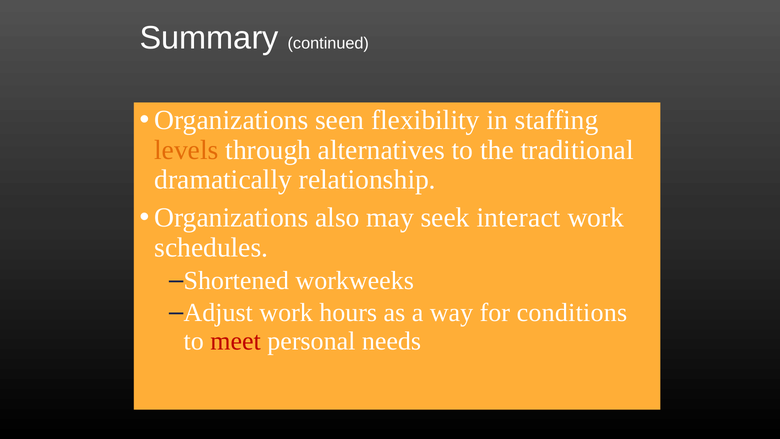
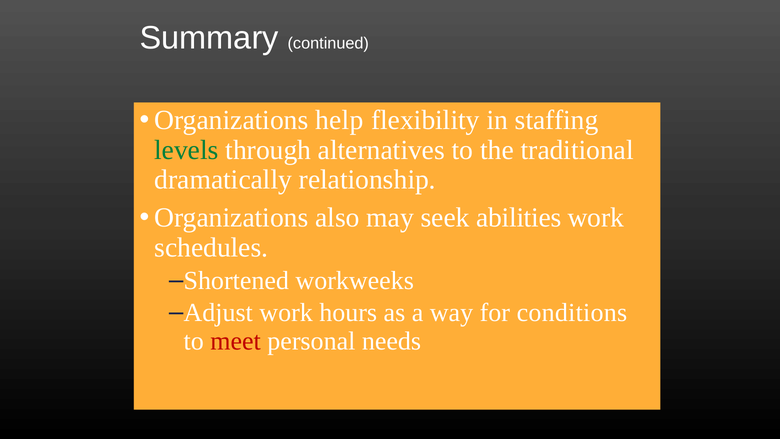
seen: seen -> help (340, 120)
levels colour: orange -> green (186, 150)
interact: interact -> abilities (519, 218)
